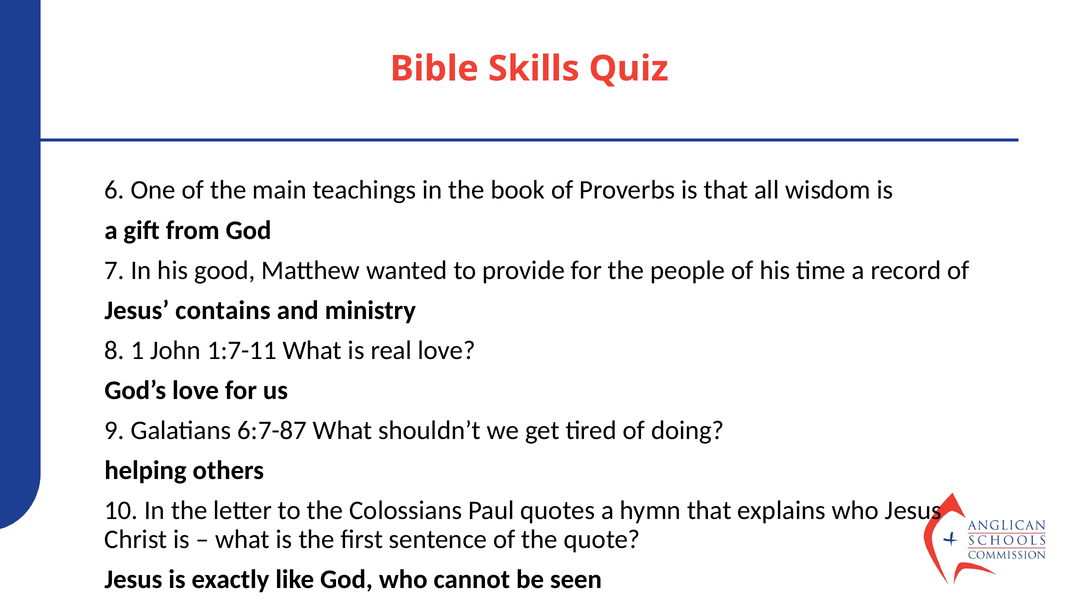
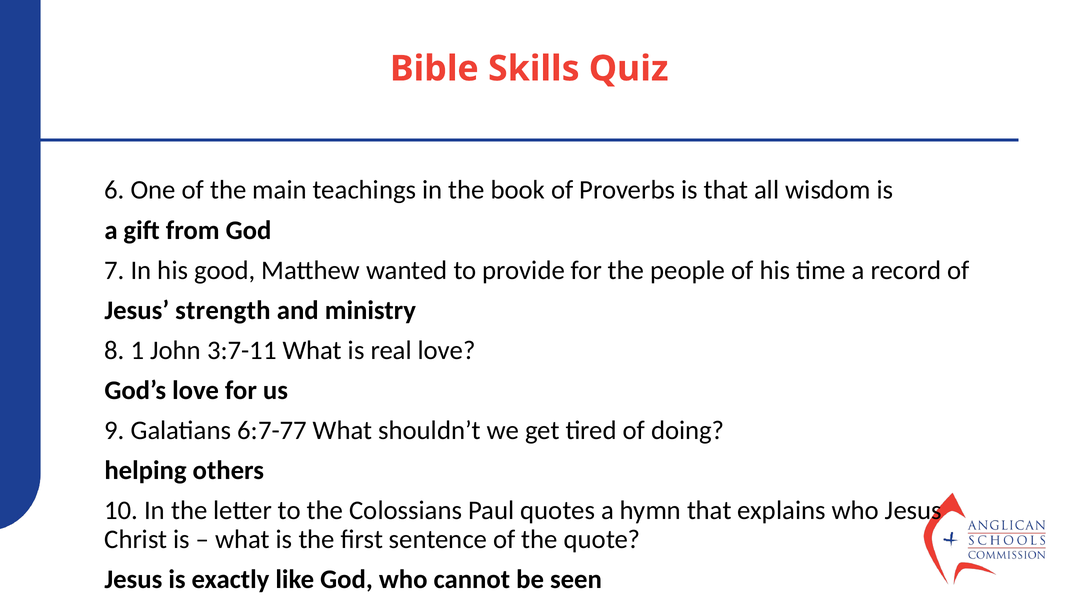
contains: contains -> strength (223, 310)
1:7-11: 1:7-11 -> 3:7-11 (242, 350)
6:7-87: 6:7-87 -> 6:7-77 (272, 430)
